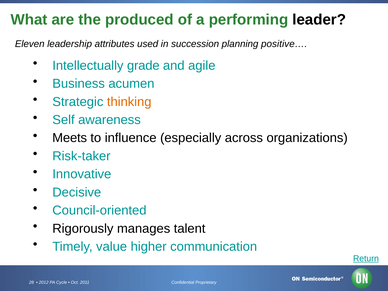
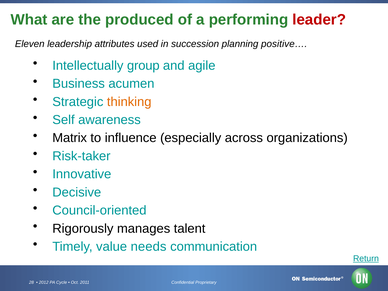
leader colour: black -> red (319, 20)
grade: grade -> group (143, 66)
Meets: Meets -> Matrix (70, 138)
higher: higher -> needs (149, 247)
